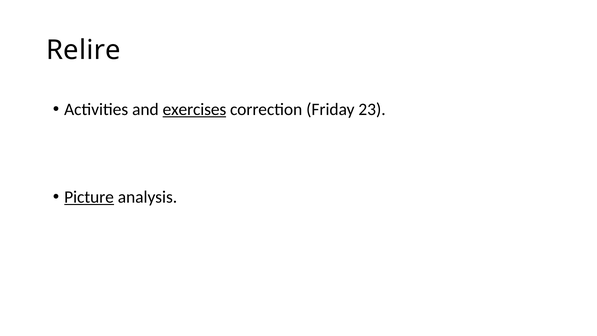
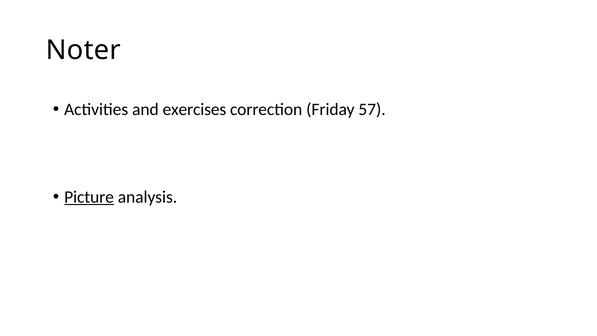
Relire: Relire -> Noter (83, 50)
exercises underline: present -> none (194, 109)
23: 23 -> 57 (372, 109)
